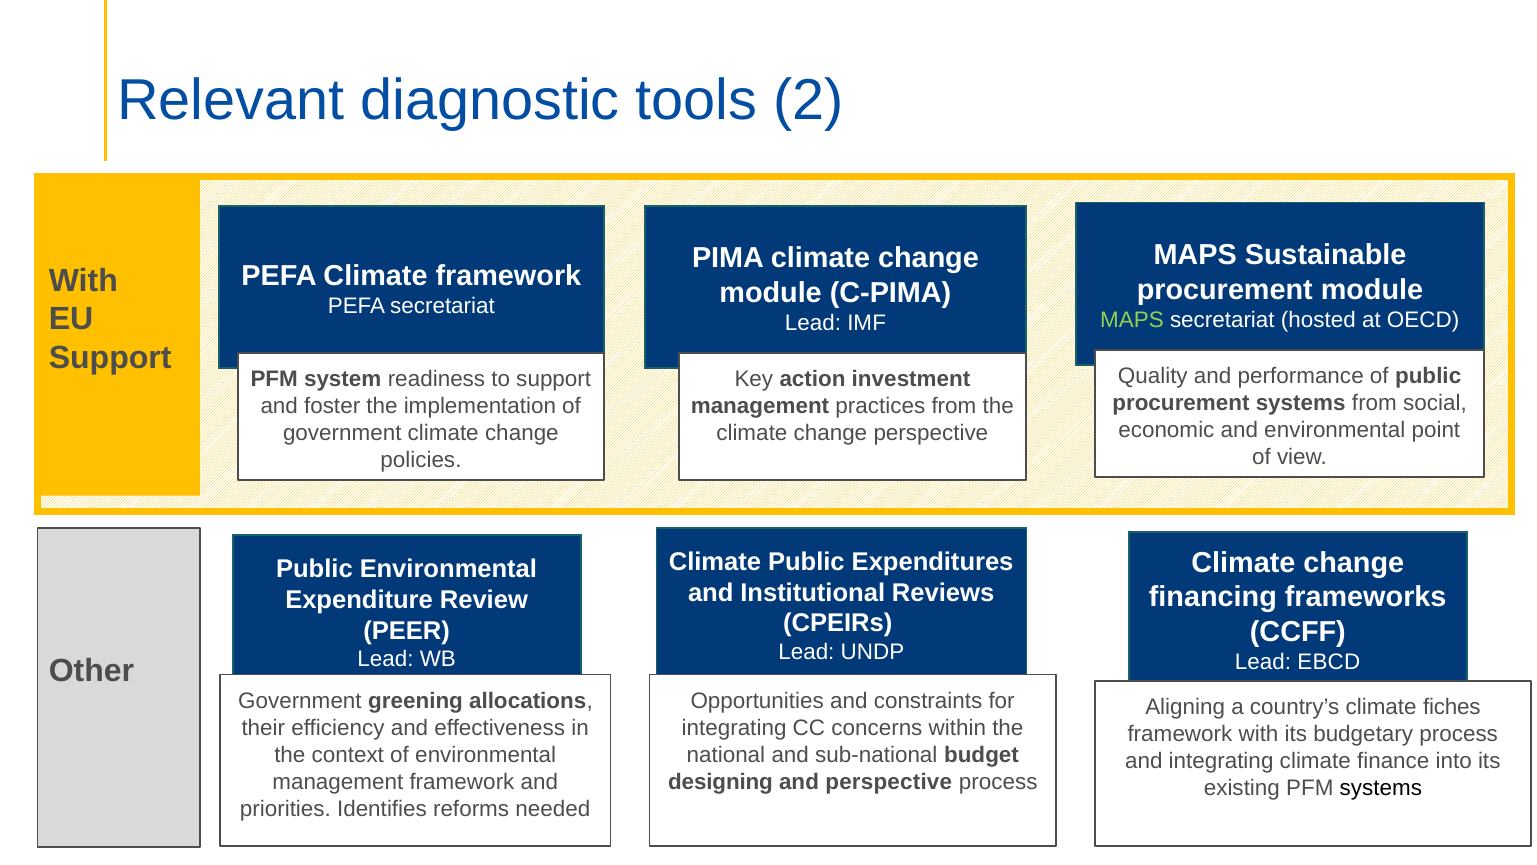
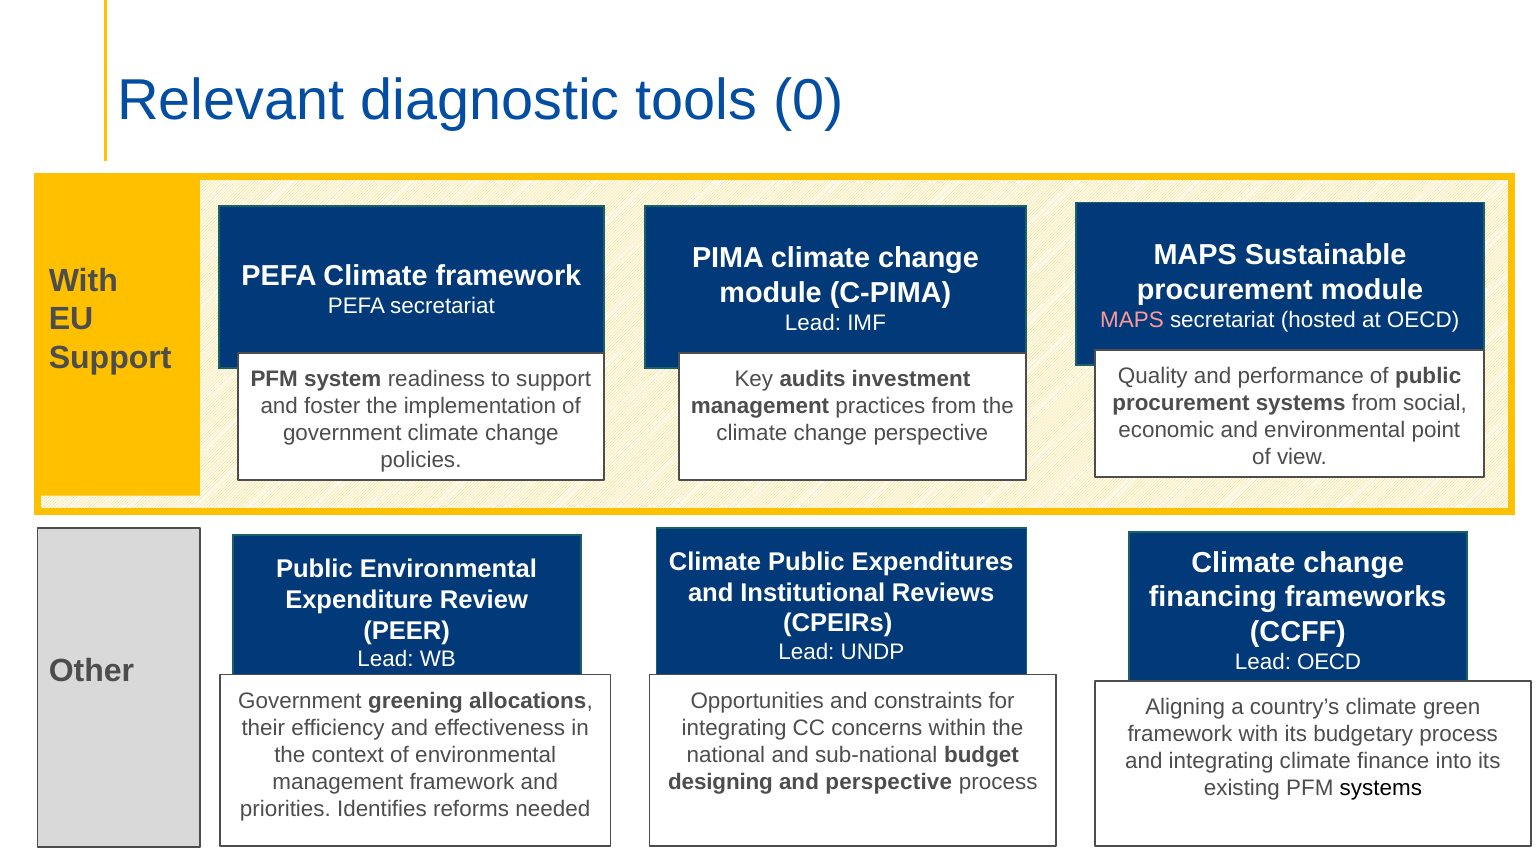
2: 2 -> 0 (809, 100)
MAPS colour: light green -> pink (1132, 320)
action: action -> audits (813, 379)
Lead EBCD: EBCD -> OECD (1329, 662)
fiches: fiches -> green (1452, 707)
